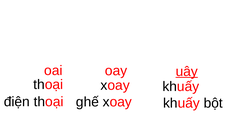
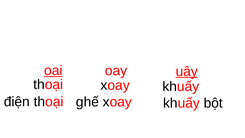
oai underline: none -> present (53, 71)
